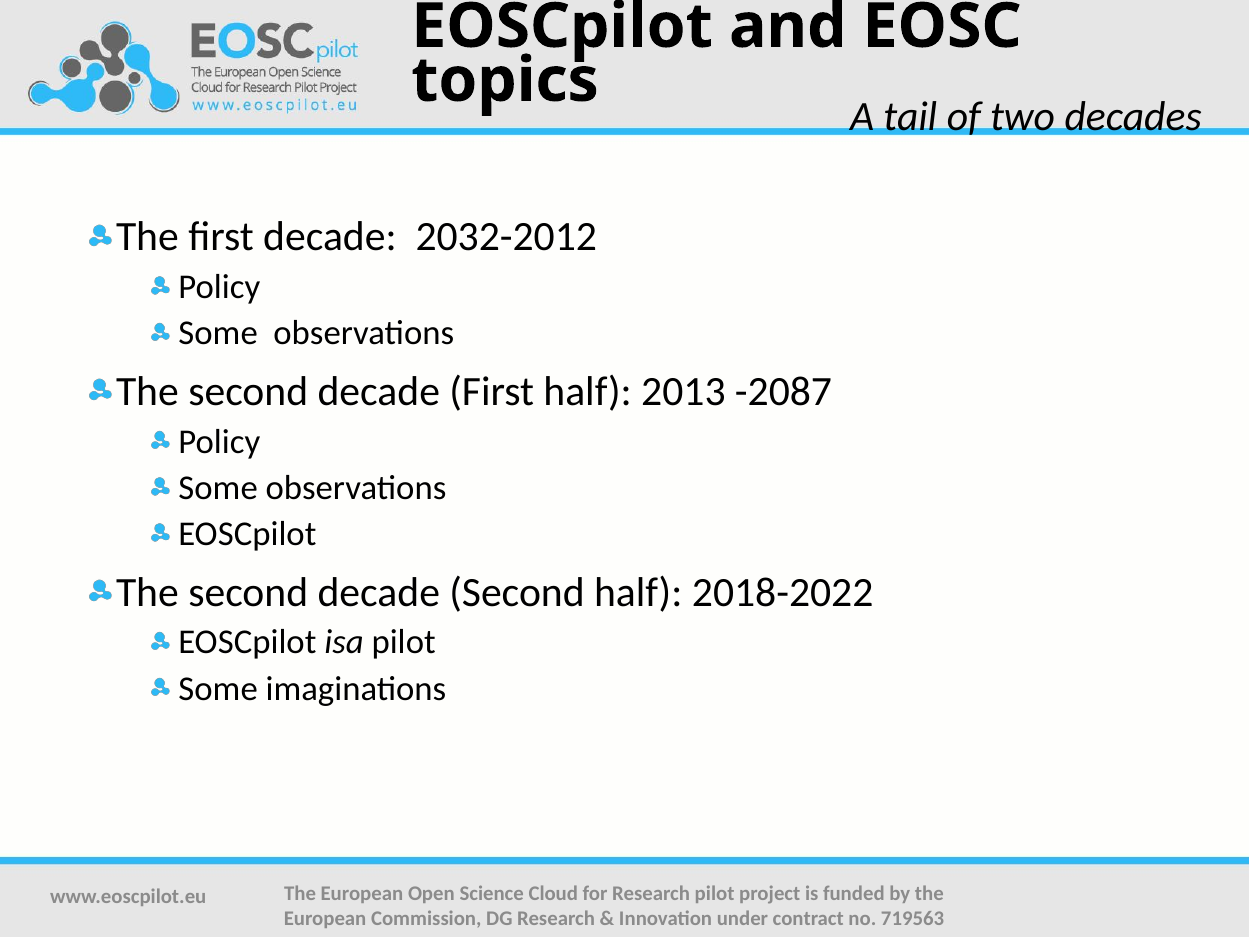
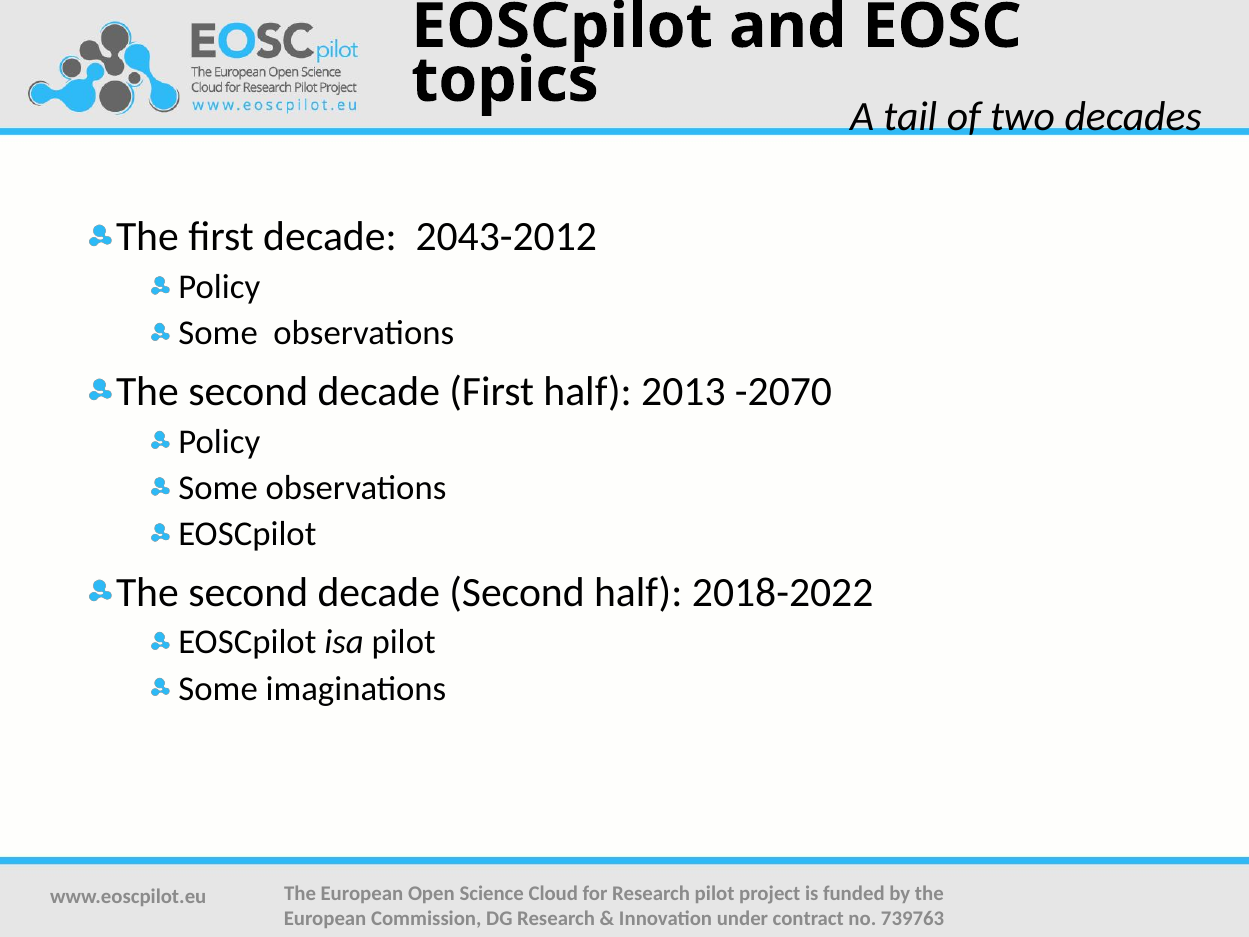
2032-2012: 2032-2012 -> 2043-2012 (506, 237)
-2087: -2087 -> -2070 (783, 392)
719563: 719563 -> 739763 (913, 918)
